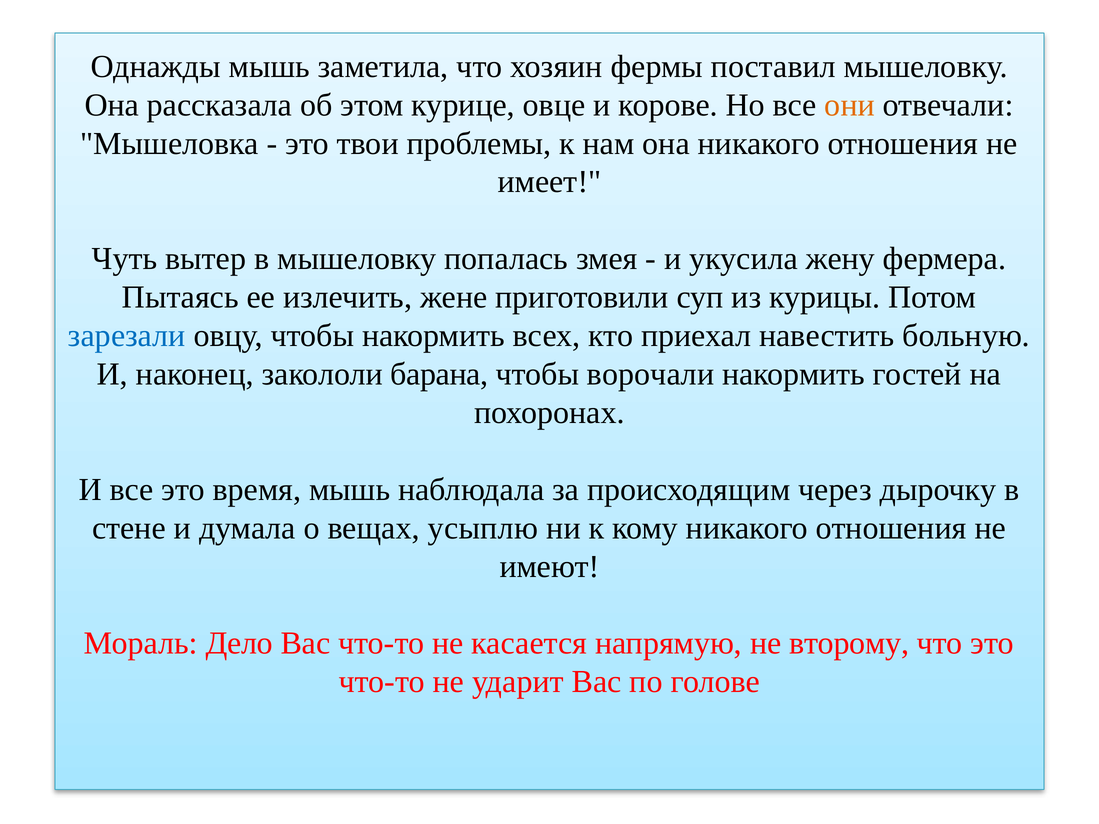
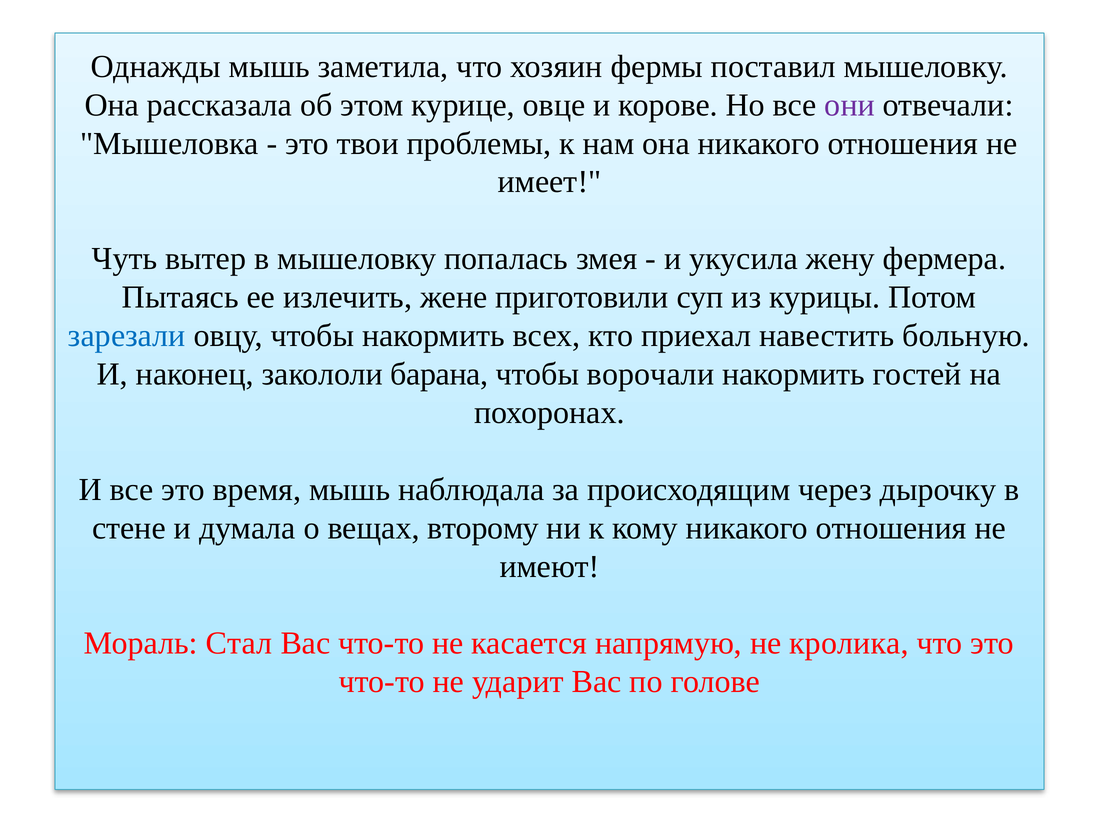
они colour: orange -> purple (850, 105)
усыплю: усыплю -> второму (483, 528)
Дело: Дело -> Стал (239, 644)
второму: второму -> кролика (849, 644)
